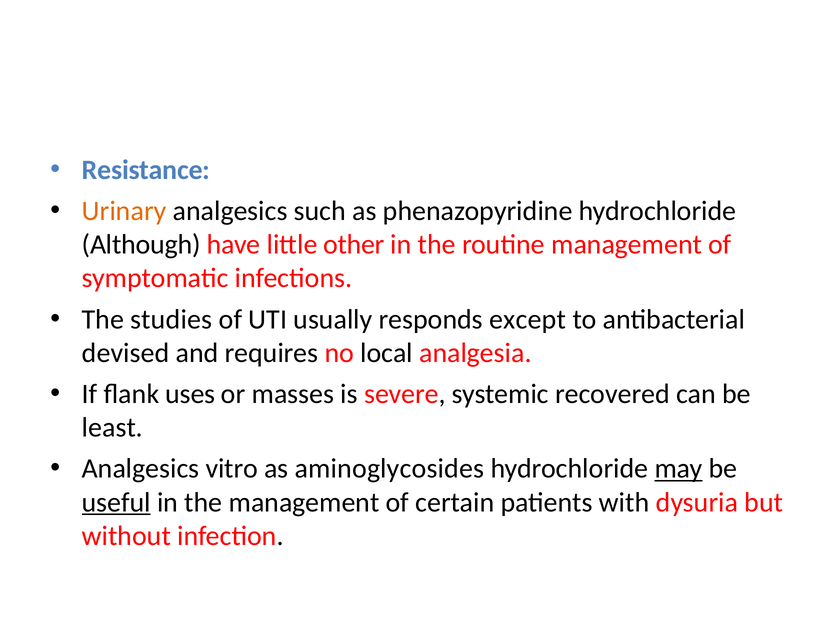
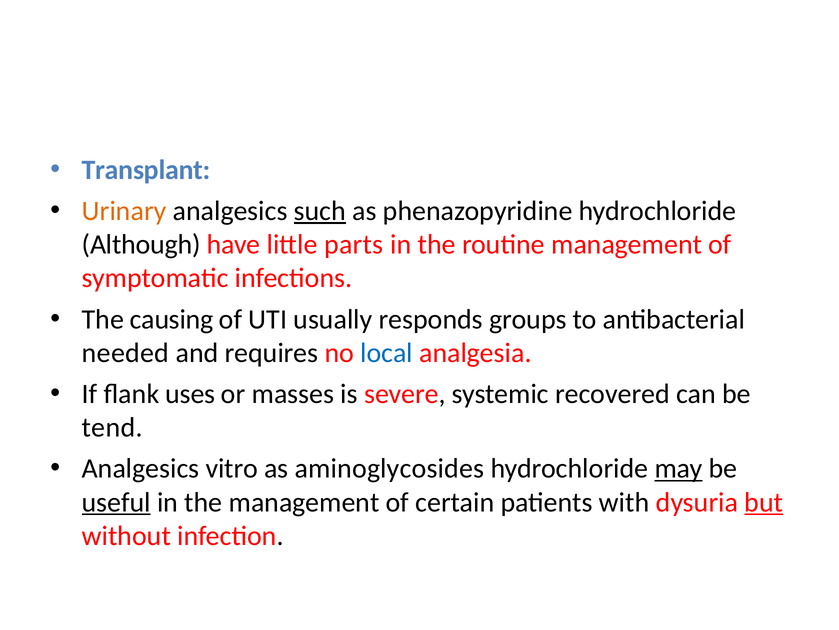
Resistance: Resistance -> Transplant (146, 170)
such underline: none -> present (320, 211)
other: other -> parts (354, 244)
studies: studies -> causing (172, 319)
except: except -> groups (528, 319)
devised: devised -> needed (126, 352)
local colour: black -> blue (387, 352)
least: least -> tend (112, 427)
but underline: none -> present (764, 502)
